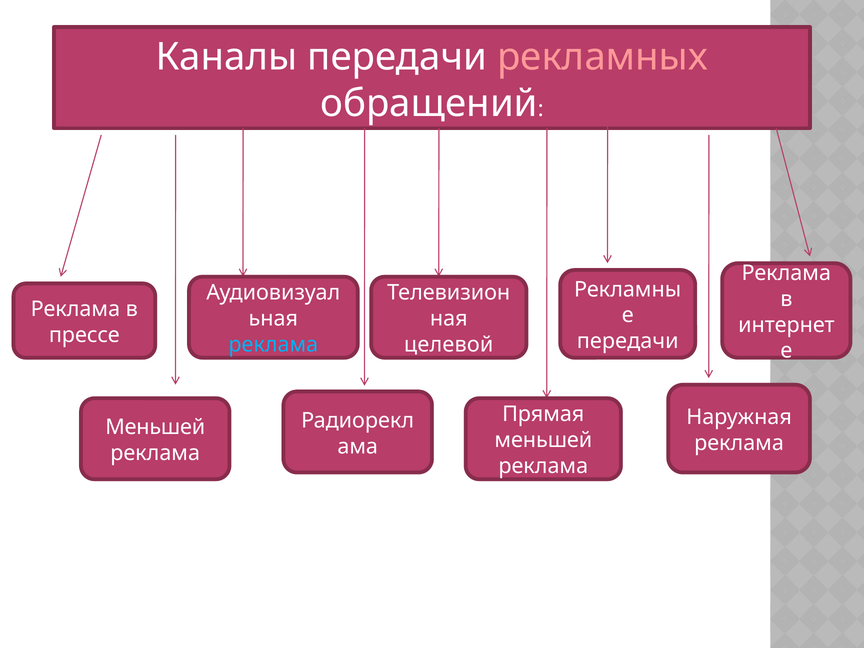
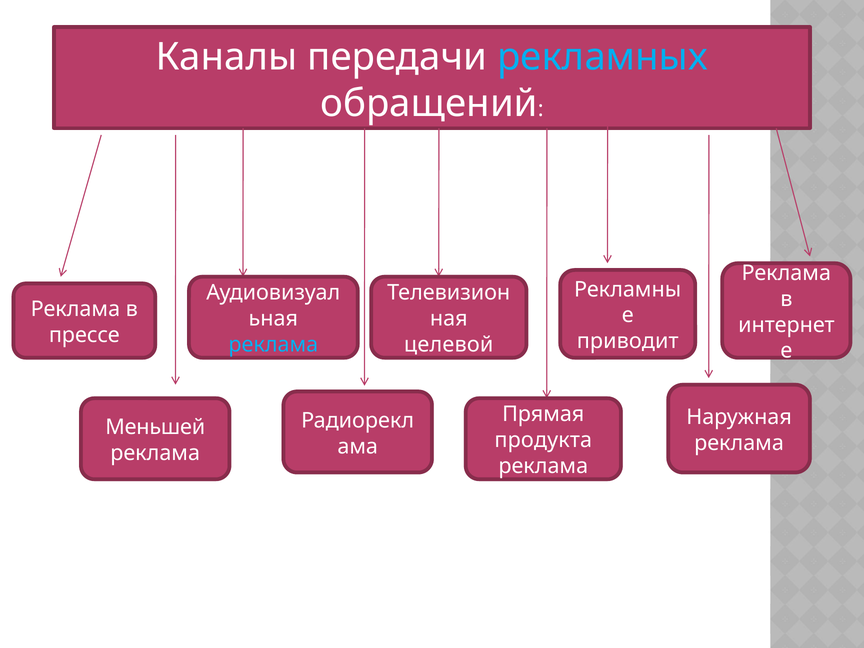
рекламных colour: pink -> light blue (602, 57)
передачи: передачи -> приводит (628, 341)
меньшей: меньшей -> продукта (543, 440)
